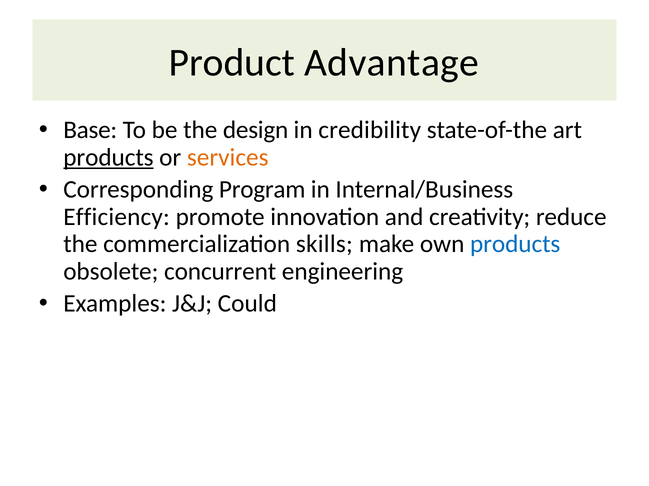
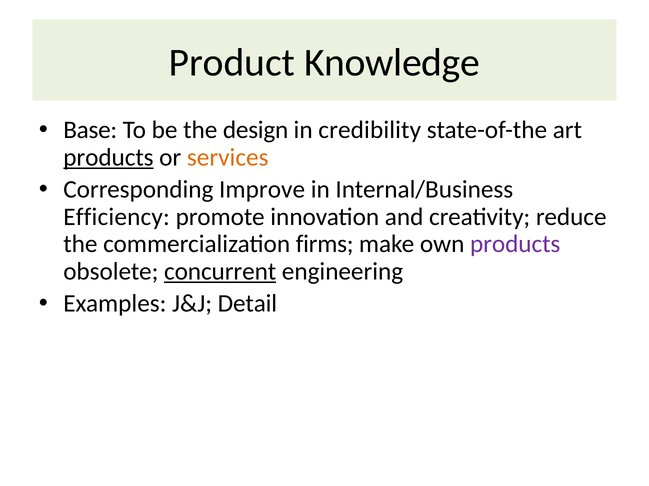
Advantage: Advantage -> Knowledge (392, 63)
Program: Program -> Improve (262, 190)
skills: skills -> firms (325, 244)
products colour: blue -> purple (515, 244)
concurrent underline: none -> present (220, 272)
Could: Could -> Detail (247, 304)
